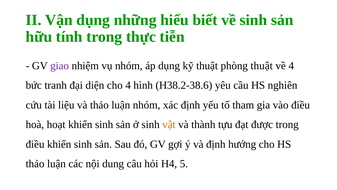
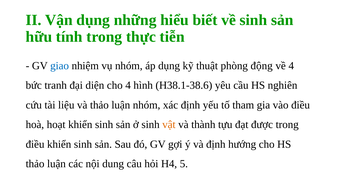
giao colour: purple -> blue (60, 66)
phòng thuật: thuật -> động (262, 66)
H38.2-38.6: H38.2-38.6 -> H38.1-38.6 (184, 85)
